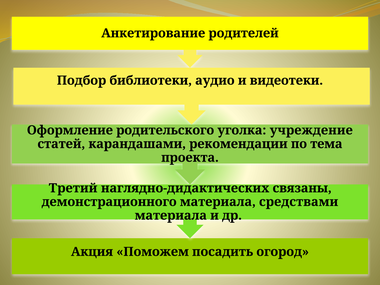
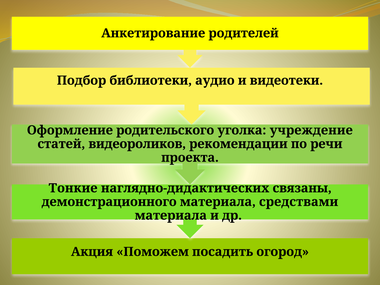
карандашами: карандашами -> видеороликов (137, 144)
тема: тема -> речи (326, 144)
Третий: Третий -> Тонкие (73, 188)
